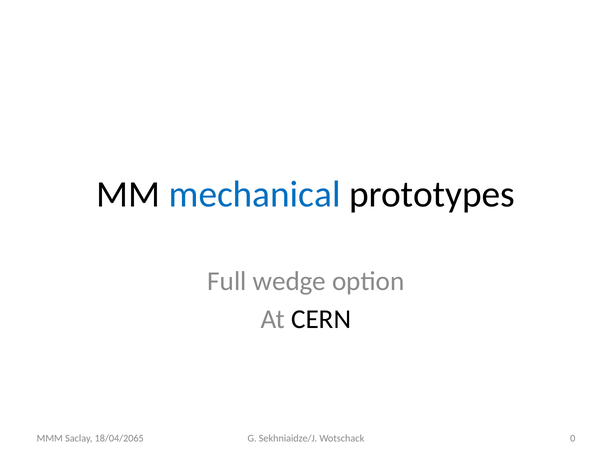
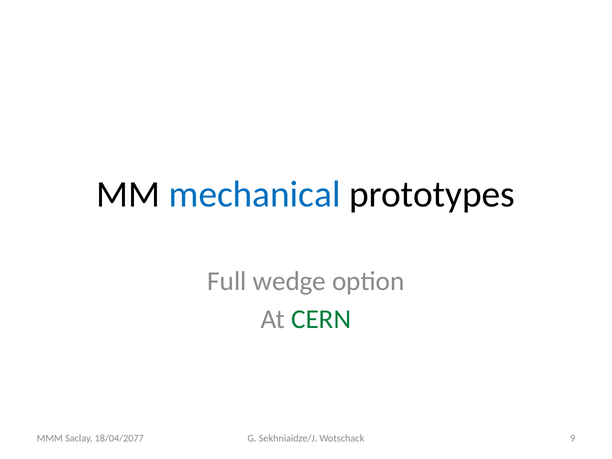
CERN colour: black -> green (321, 319)
0: 0 -> 9 (573, 438)
18/04/2065: 18/04/2065 -> 18/04/2077 (119, 438)
